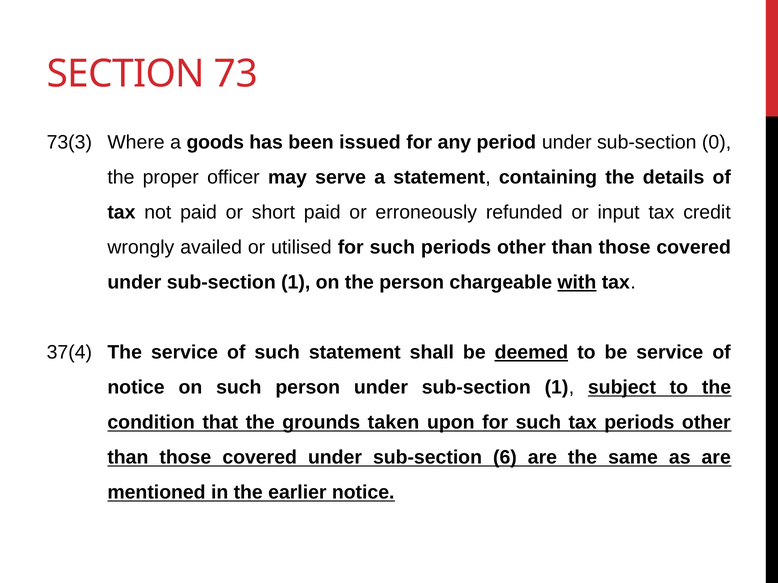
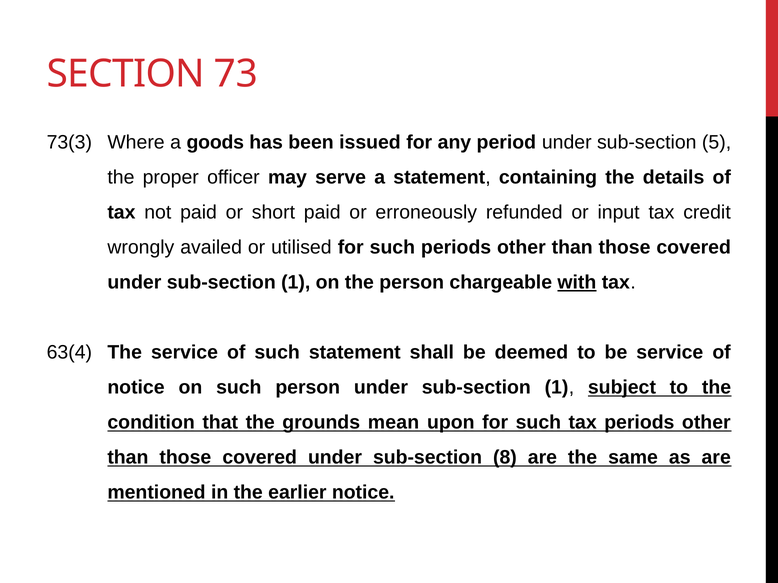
0: 0 -> 5 (717, 143)
37(4: 37(4 -> 63(4 (69, 353)
deemed underline: present -> none (531, 353)
taken: taken -> mean (394, 423)
6: 6 -> 8 (505, 458)
